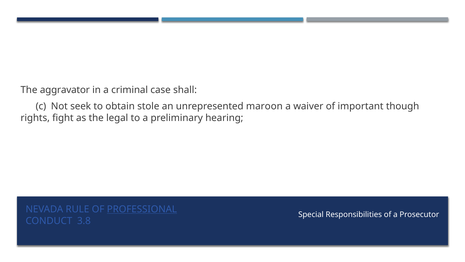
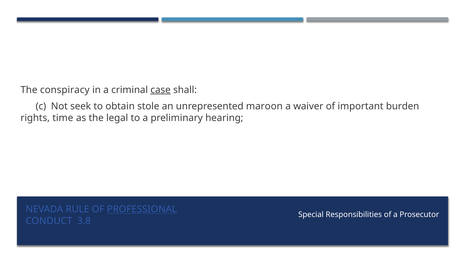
aggravator: aggravator -> conspiracy (65, 90)
case underline: none -> present (161, 90)
though: though -> burden (403, 106)
fight: fight -> time (63, 118)
